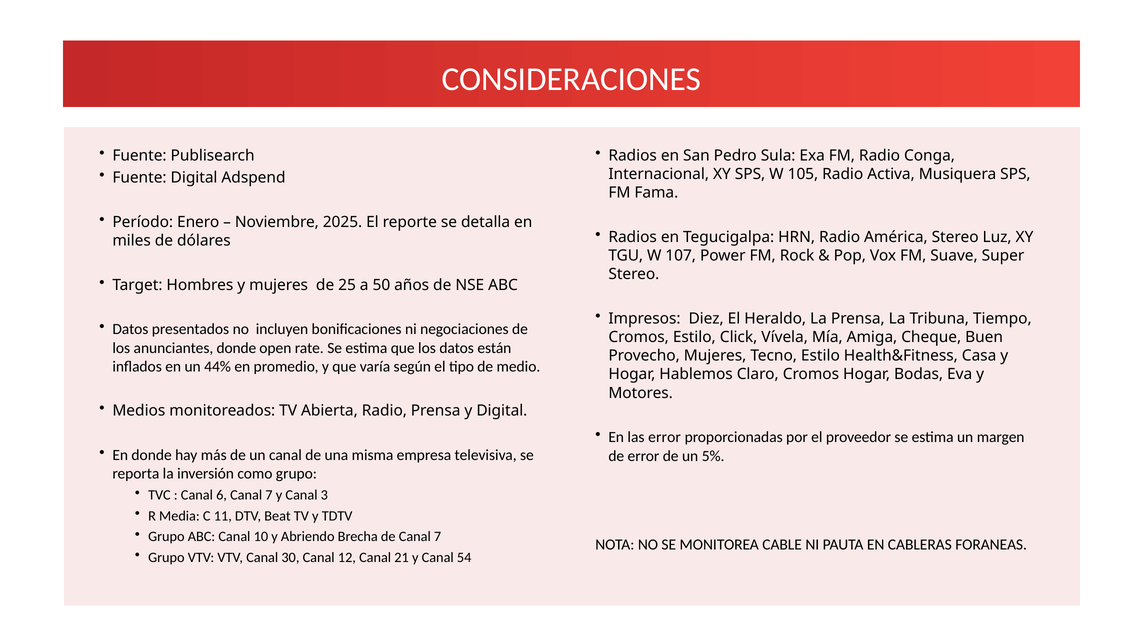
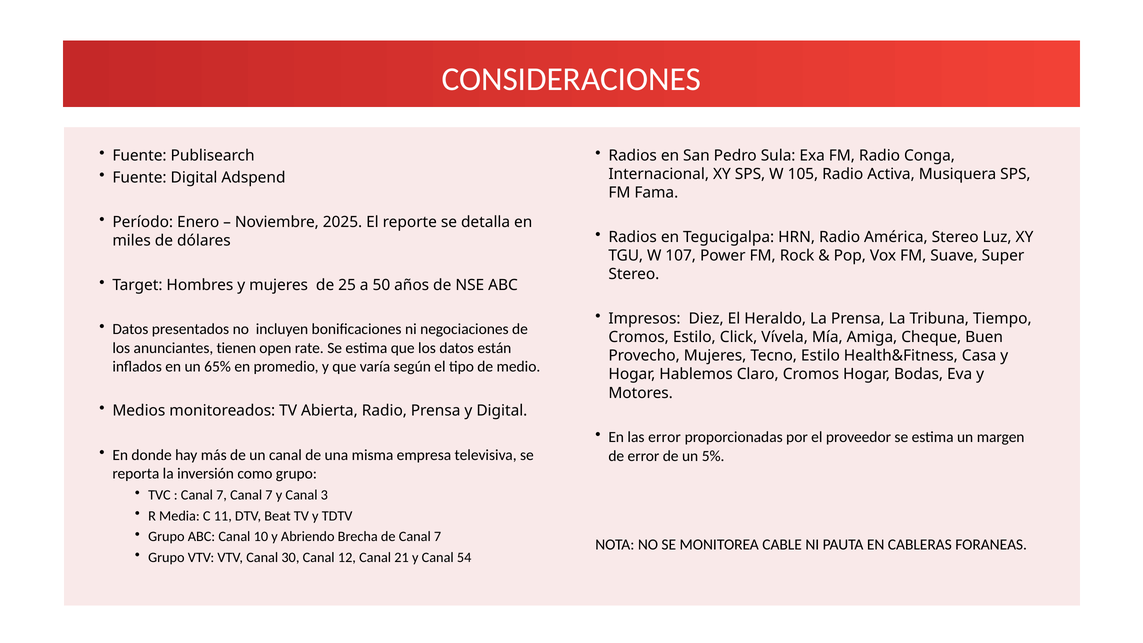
anunciantes donde: donde -> tienen (236, 348)
44%: 44% -> 65% (218, 366)
6: 6 -> 7 (222, 495)
